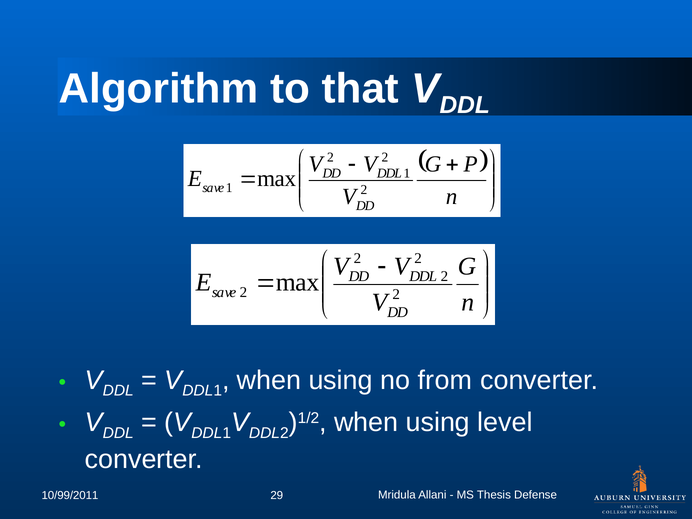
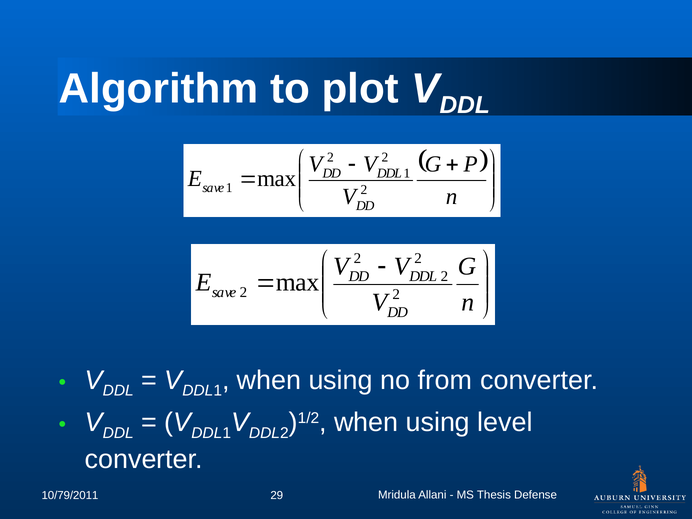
that: that -> plot (360, 89)
10/99/2011: 10/99/2011 -> 10/79/2011 (70, 496)
